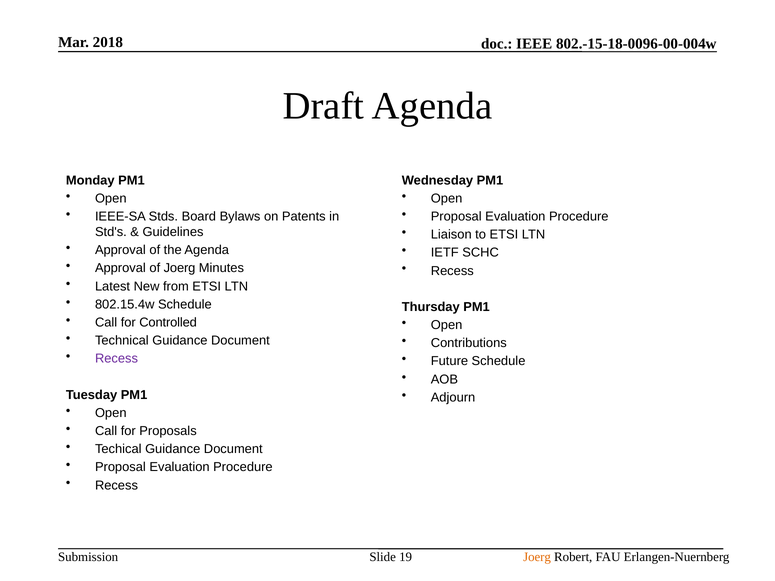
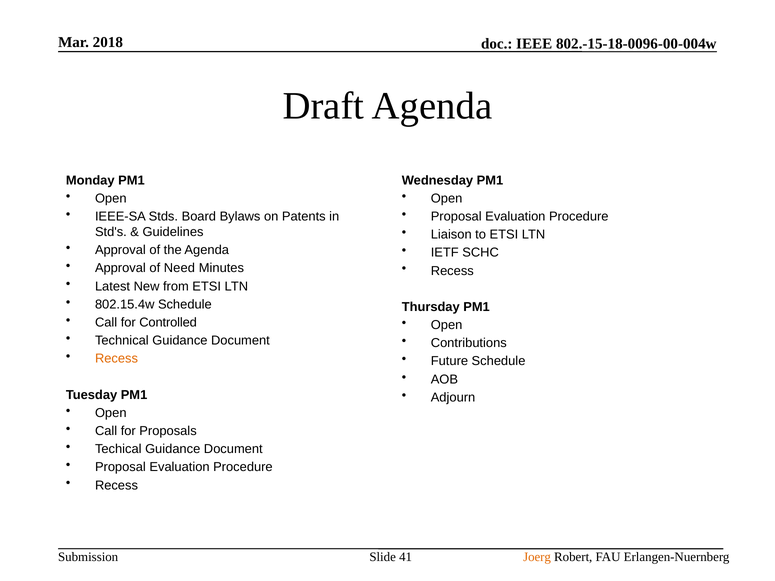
of Joerg: Joerg -> Need (179, 268)
Recess colour: purple -> orange (116, 359)
19: 19 -> 41 (406, 557)
